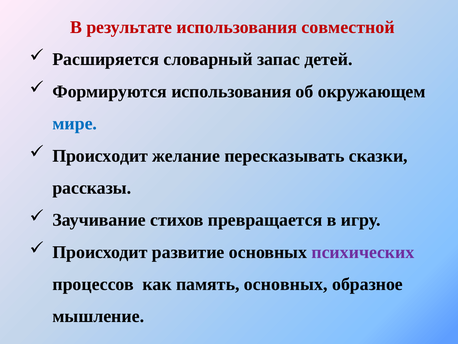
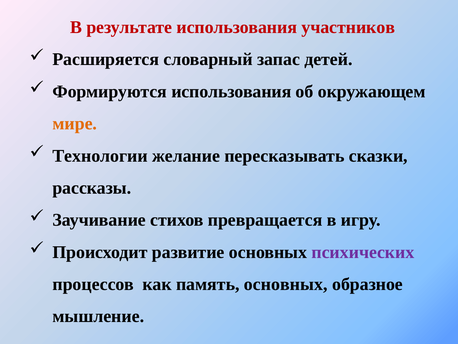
совместной: совместной -> участников (348, 27)
мире colour: blue -> orange (75, 123)
Происходит: Происходит -> Технологии (100, 156)
